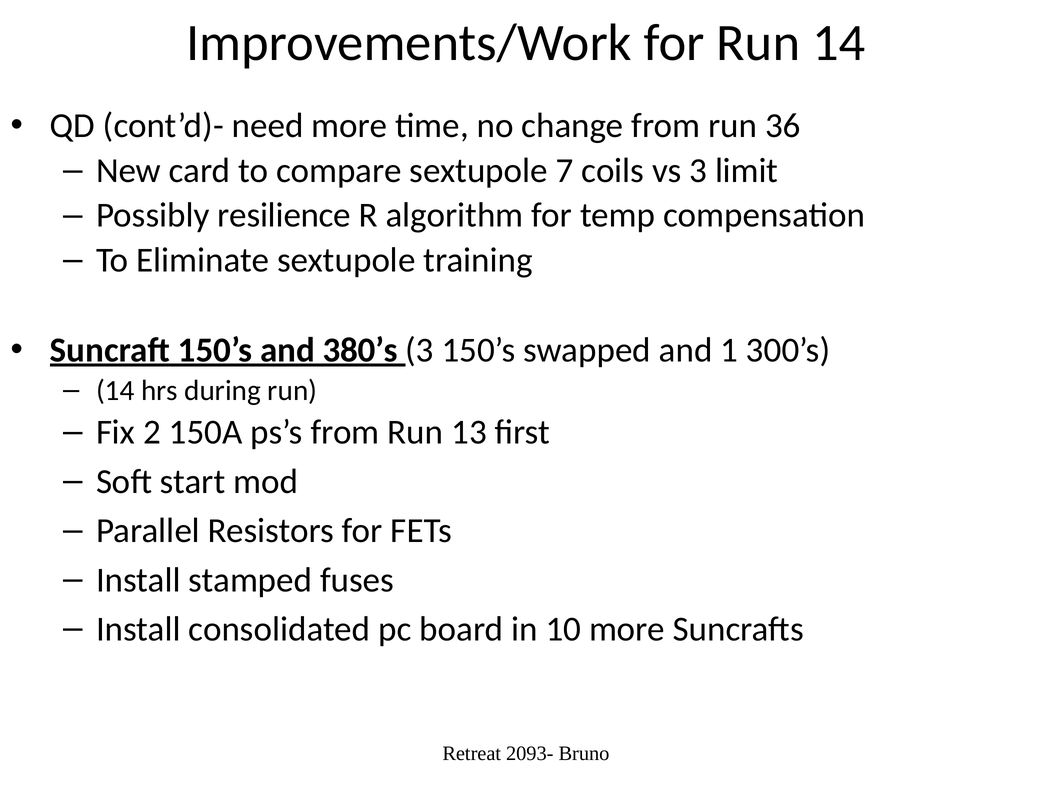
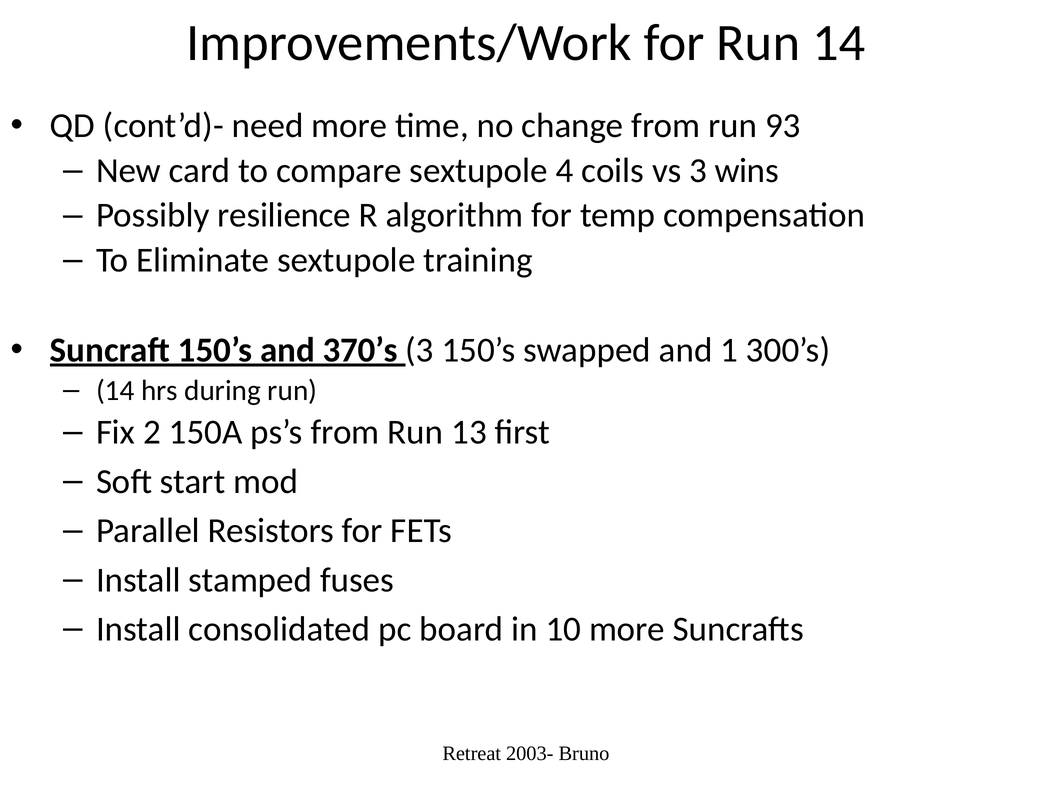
36: 36 -> 93 (783, 126)
7: 7 -> 4 (565, 171)
limit: limit -> wins (747, 171)
380’s: 380’s -> 370’s (360, 350)
2093-: 2093- -> 2003- (530, 754)
